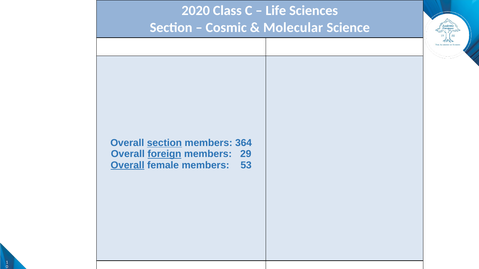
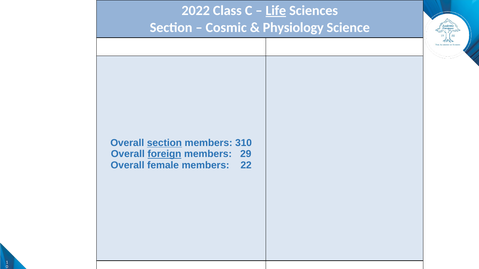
2020: 2020 -> 2022 (196, 10)
Life underline: none -> present (276, 10)
Molecular: Molecular -> Physiology (293, 28)
364: 364 -> 310 (244, 143)
Overall underline: present -> none (128, 165)
53: 53 -> 22 (246, 165)
